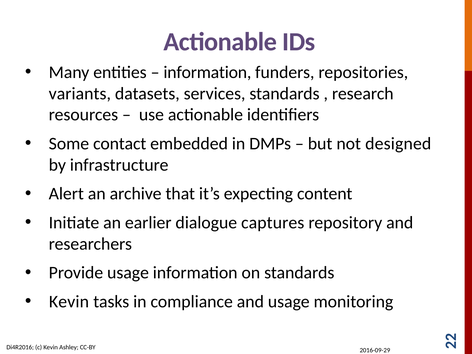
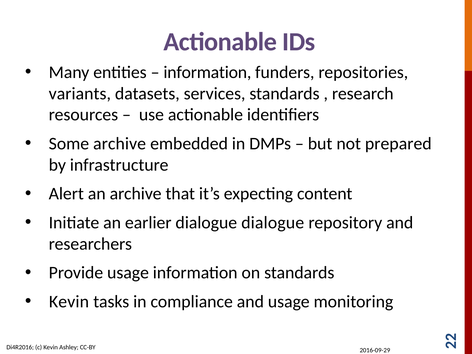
Some contact: contact -> archive (120, 144)
designed: designed -> prepared (398, 144)
dialogue captures: captures -> dialogue (273, 223)
